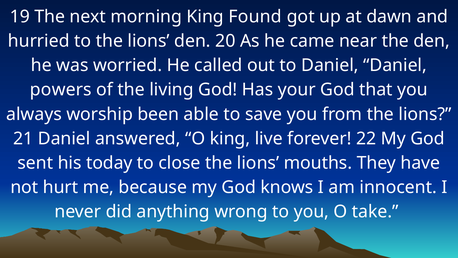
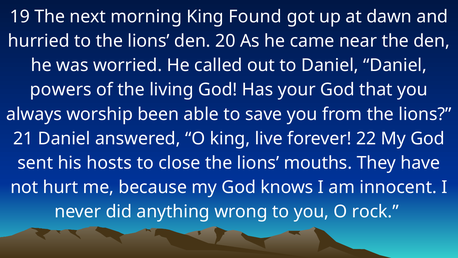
today: today -> hosts (109, 163)
take: take -> rock (375, 211)
